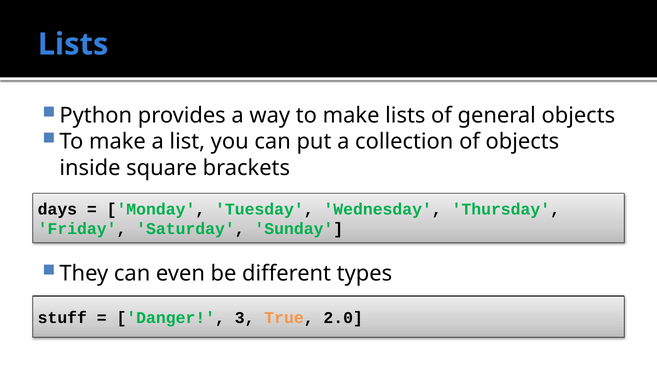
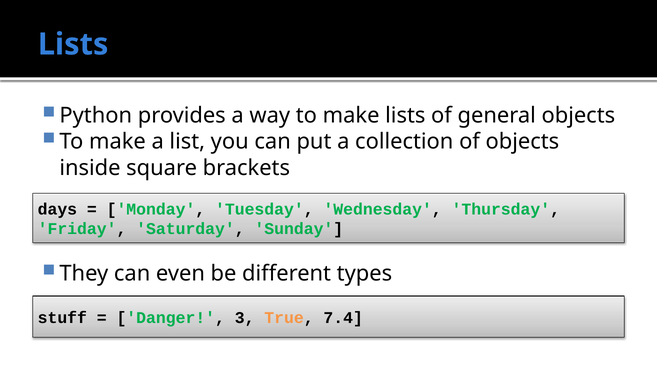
2.0: 2.0 -> 7.4 (343, 317)
